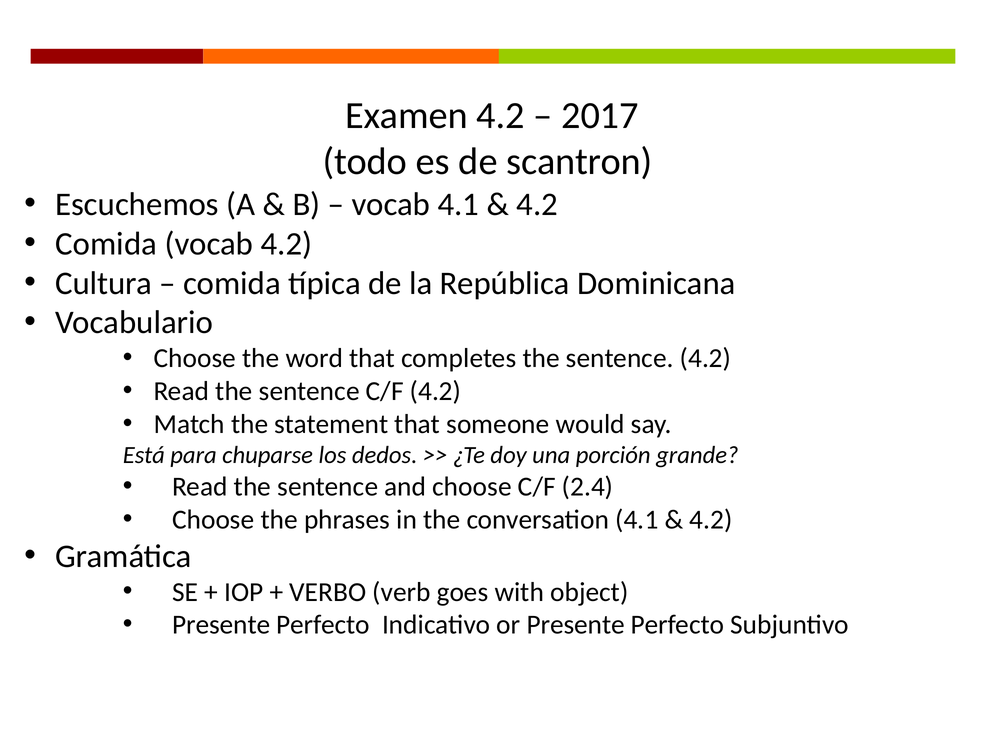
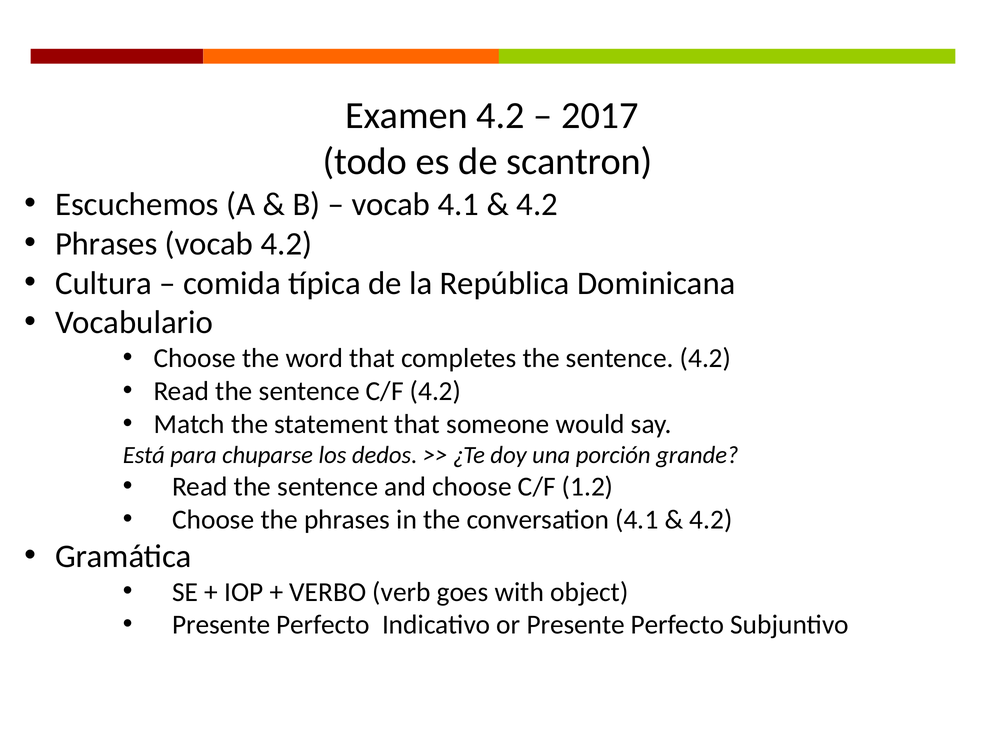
Comida: Comida -> Phrases (106, 244)
2.4: 2.4 -> 1.2 (588, 486)
